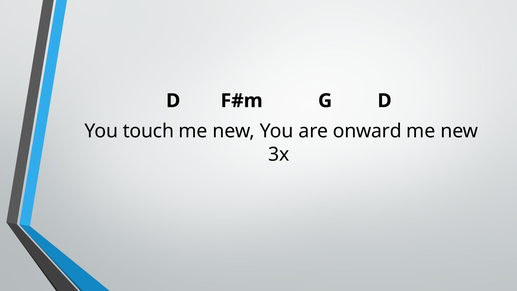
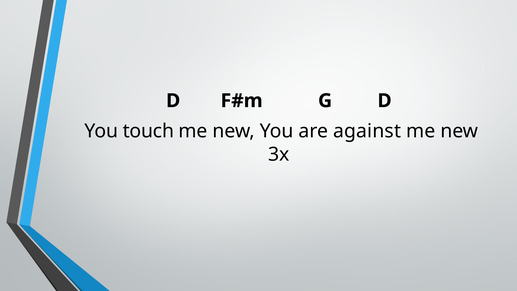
onward: onward -> against (367, 131)
